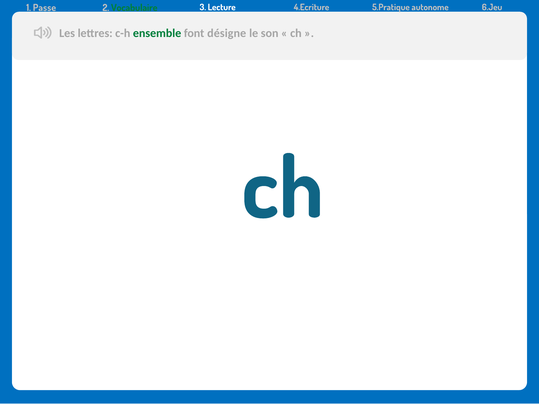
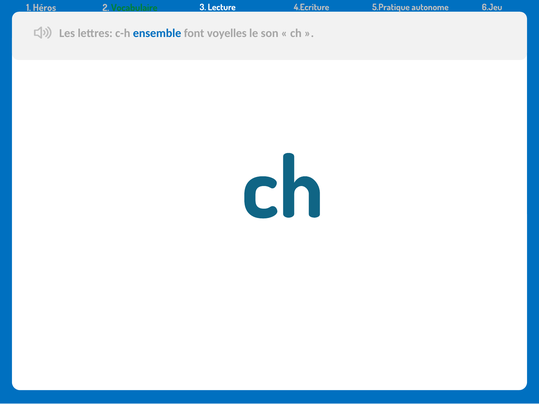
Passe: Passe -> Héros (44, 8)
ensemble colour: green -> blue (157, 33)
désigne: désigne -> voyelles (227, 33)
